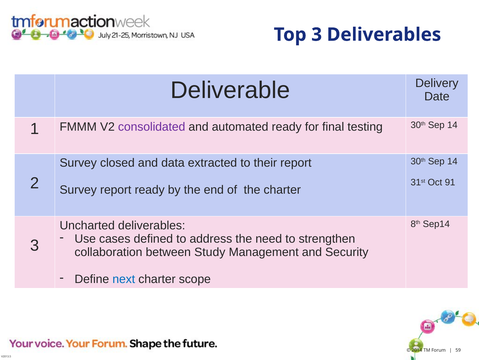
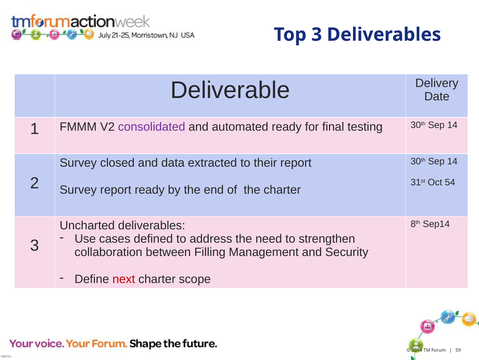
91: 91 -> 54 (450, 182)
Study: Study -> Filling (210, 252)
next colour: blue -> red (124, 279)
